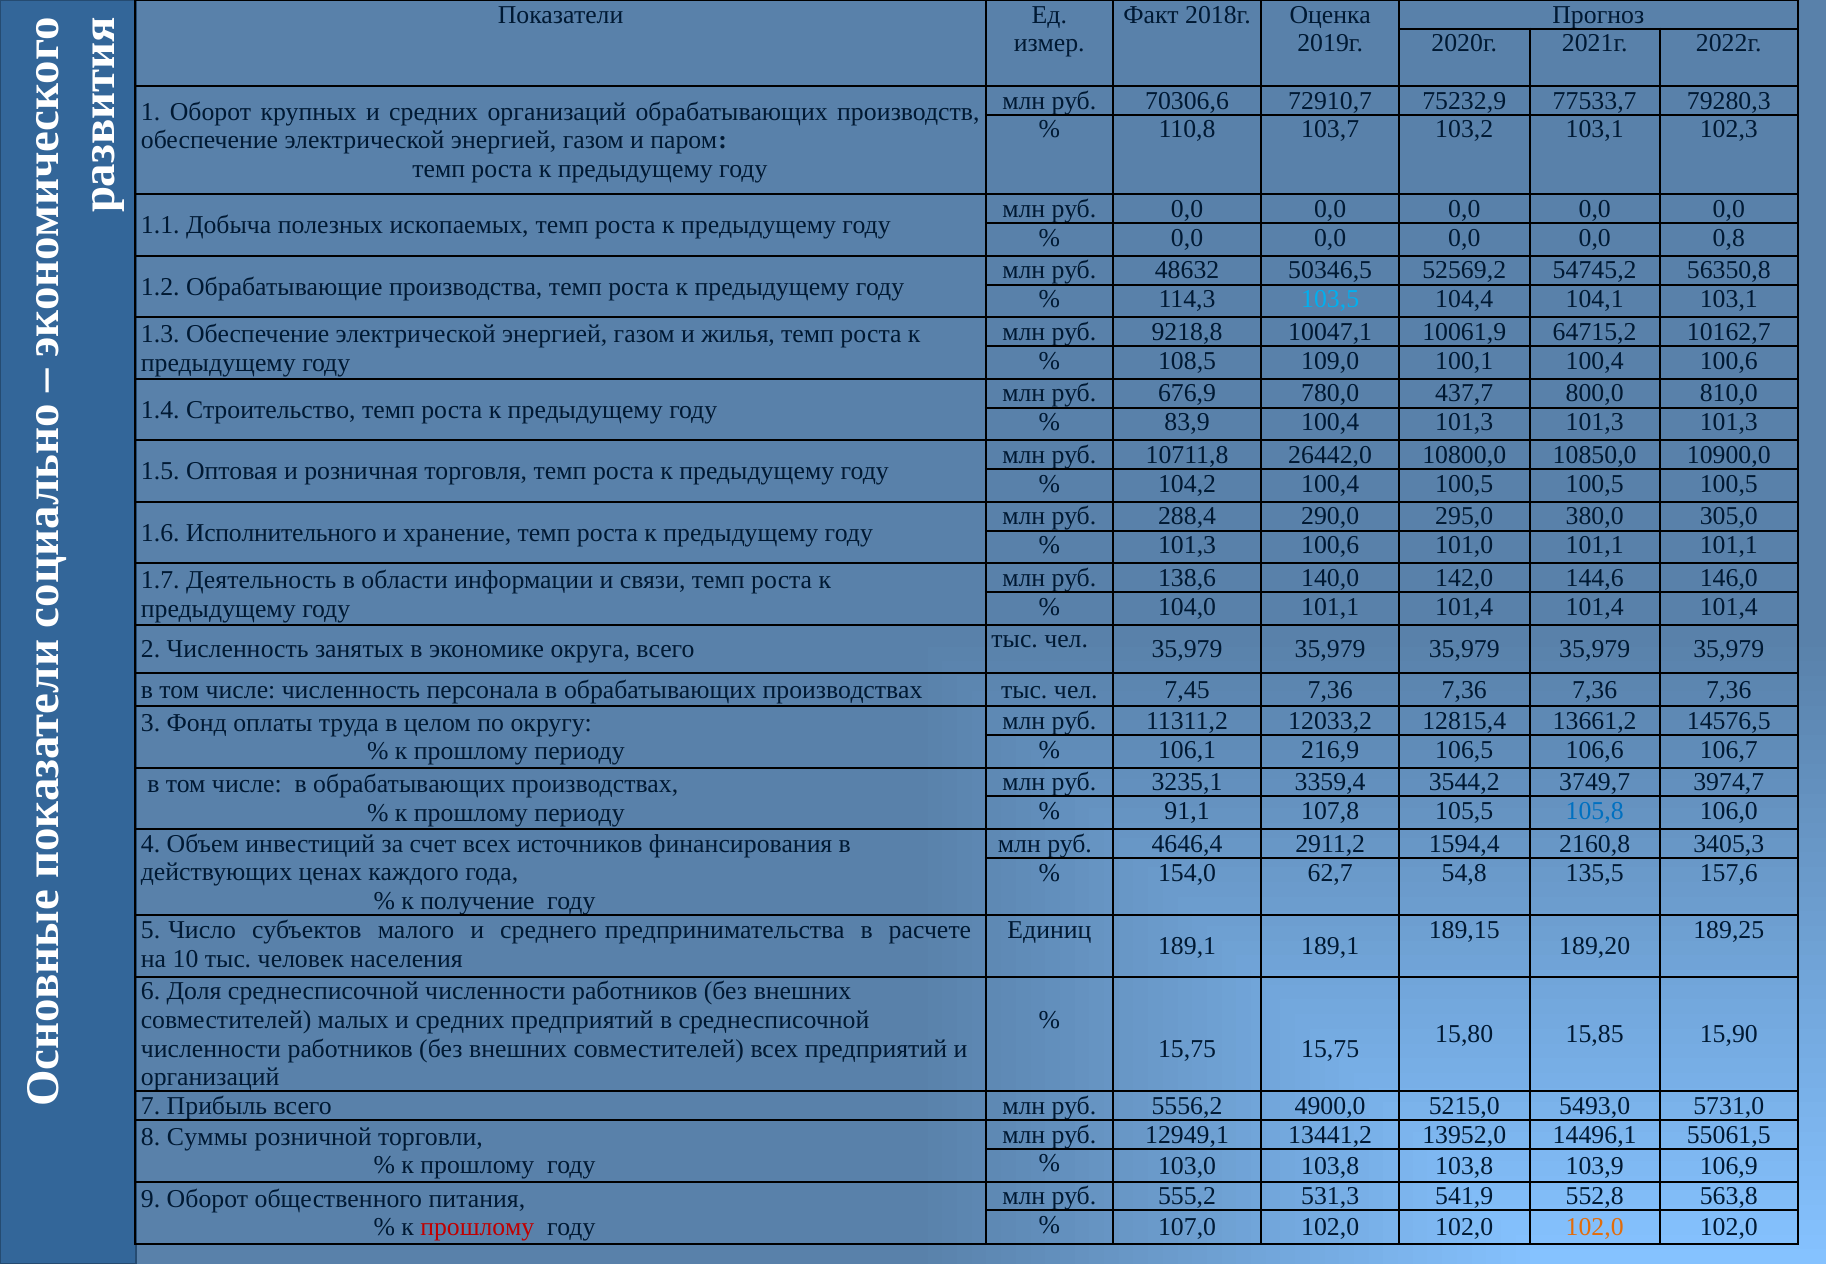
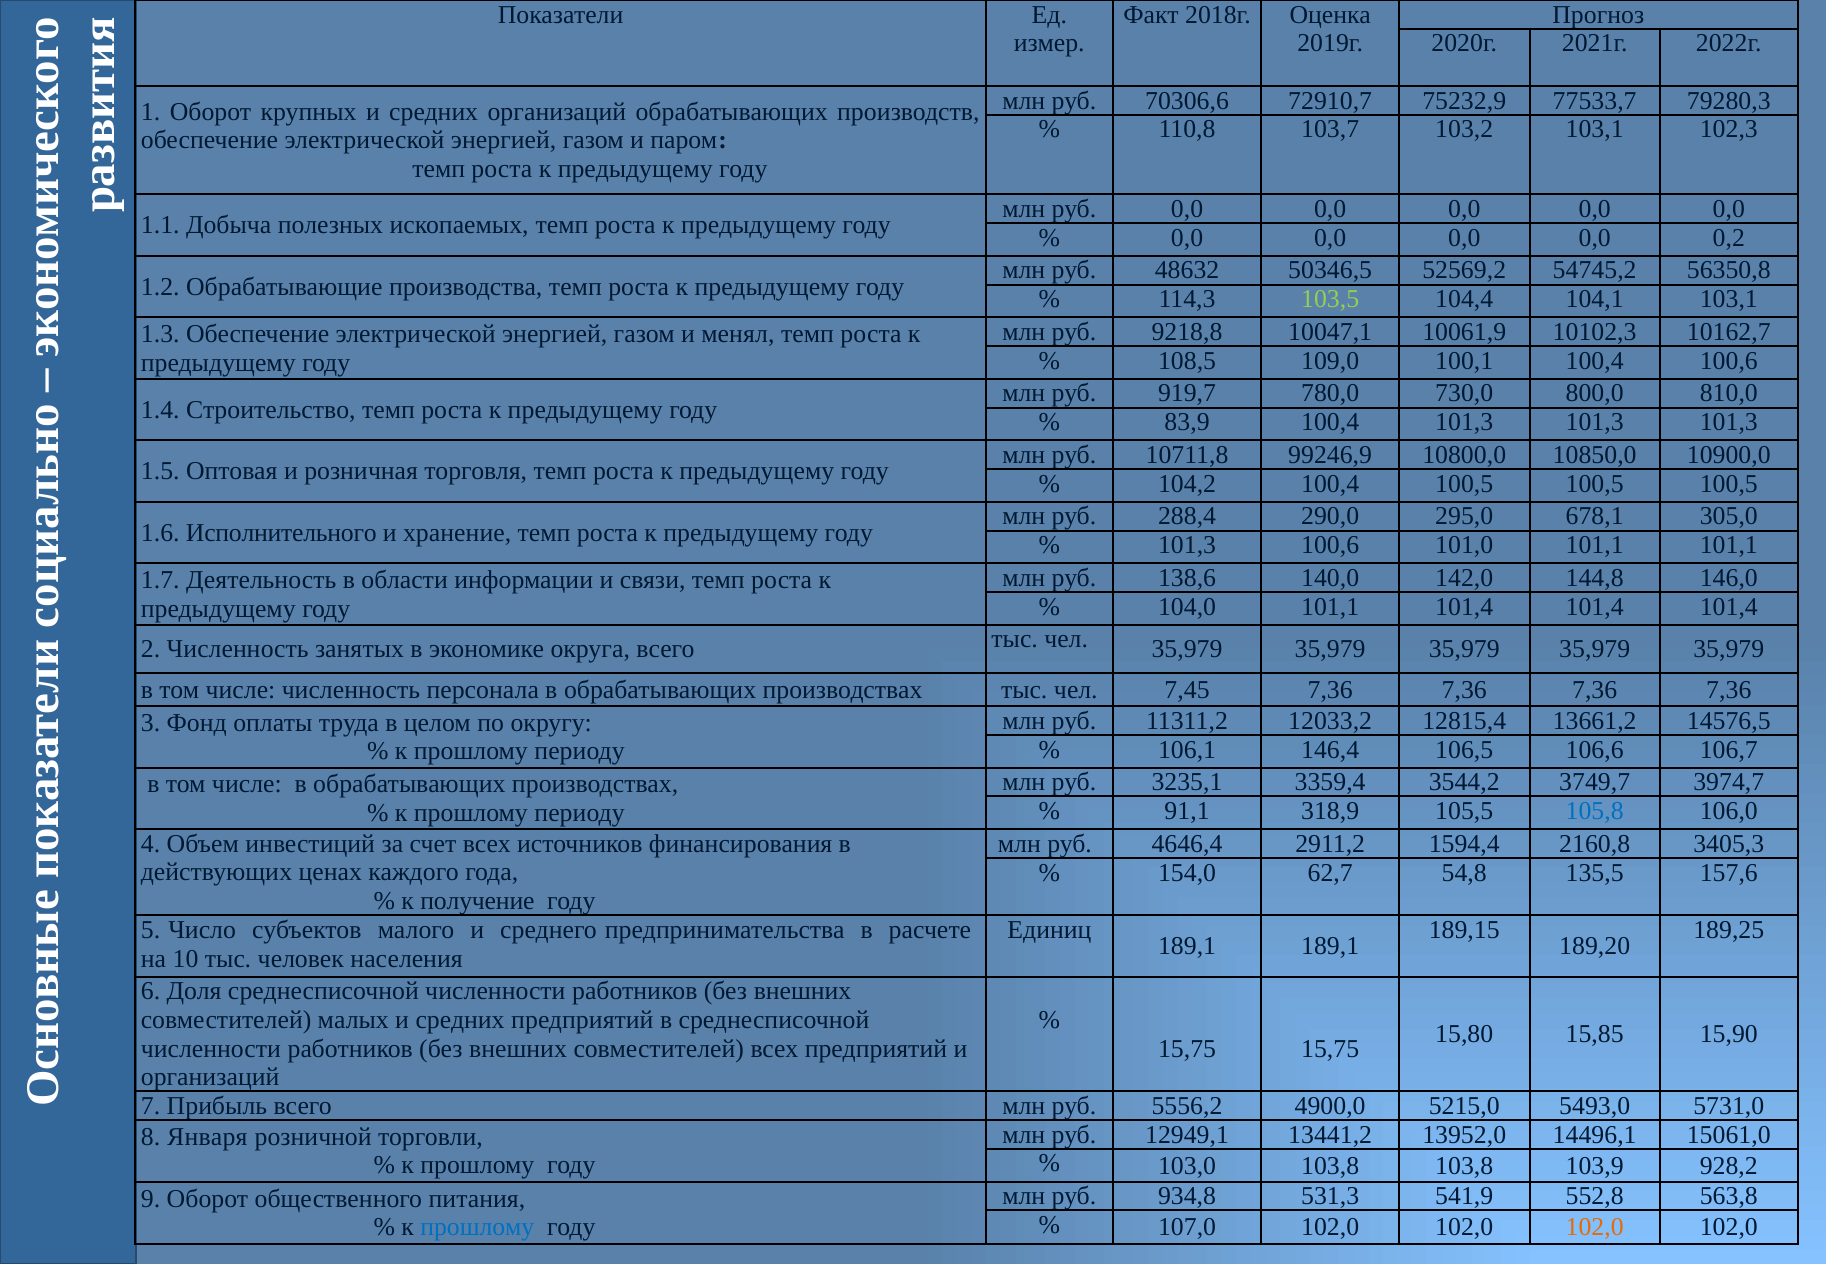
0,8: 0,8 -> 0,2 (1729, 238)
103,5 colour: light blue -> light green (1330, 299)
64715,2: 64715,2 -> 10102,3 (1595, 332)
жилья: жилья -> менял (738, 334)
676,9: 676,9 -> 919,7 (1187, 393)
437,7: 437,7 -> 730,0 (1464, 393)
26442,0: 26442,0 -> 99246,9 (1330, 455)
380,0: 380,0 -> 678,1 (1595, 516)
144,6: 144,6 -> 144,8 (1595, 578)
216,9: 216,9 -> 146,4 (1330, 750)
107,8: 107,8 -> 318,9 (1330, 811)
55061,5: 55061,5 -> 15061,0 (1729, 1135)
Суммы: Суммы -> Января (207, 1137)
106,9: 106,9 -> 928,2 (1729, 1166)
555,2: 555,2 -> 934,8 (1187, 1196)
прошлому colour: red -> blue (477, 1227)
